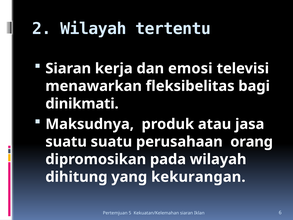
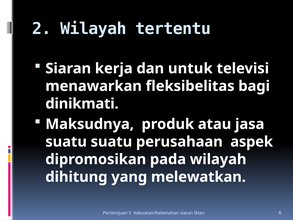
emosi: emosi -> untuk (190, 68)
orang: orang -> aspek (252, 142)
kekurangan: kekurangan -> melewatkan (198, 177)
